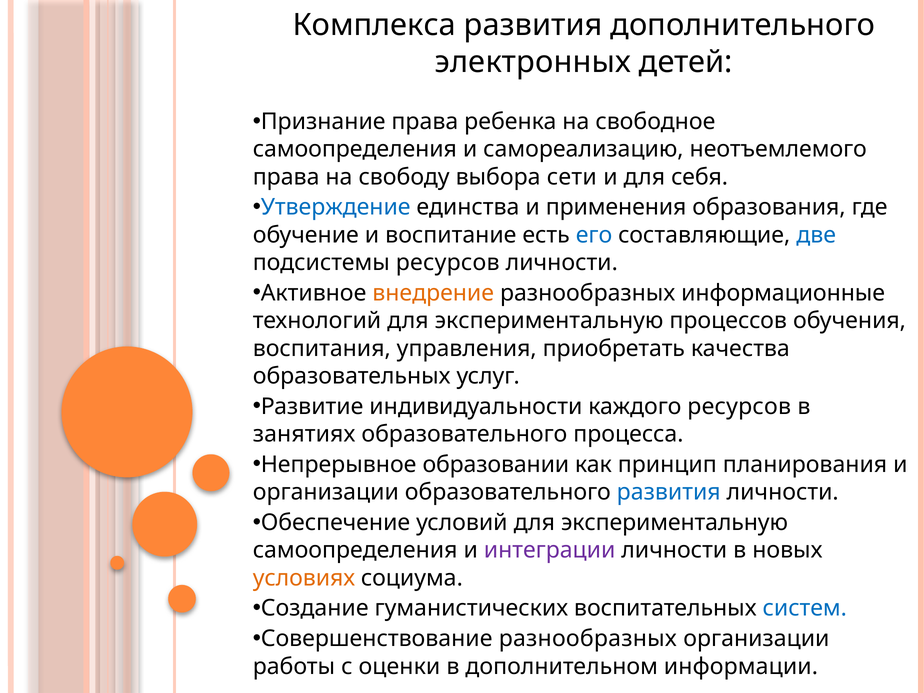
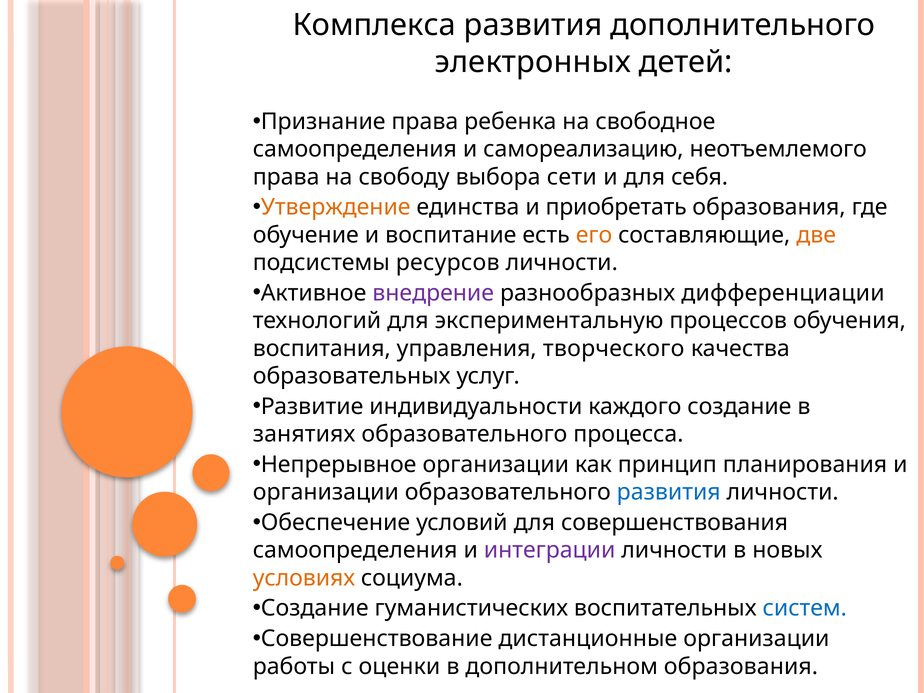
Утверждение colour: blue -> orange (336, 207)
применения: применения -> приобретать (616, 207)
его colour: blue -> orange (594, 235)
две colour: blue -> orange (816, 235)
внедрение colour: orange -> purple (433, 293)
информационные: информационные -> дифференциации (783, 293)
приобретать: приобретать -> творческого (614, 349)
каждого ресурсов: ресурсов -> создание (739, 407)
Непрерывное образовании: образовании -> организации (496, 465)
условий для экспериментальную: экспериментальную -> совершенствования (675, 523)
Совершенствование разнообразных: разнообразных -> дистанционные (588, 639)
дополнительном информации: информации -> образования (741, 666)
